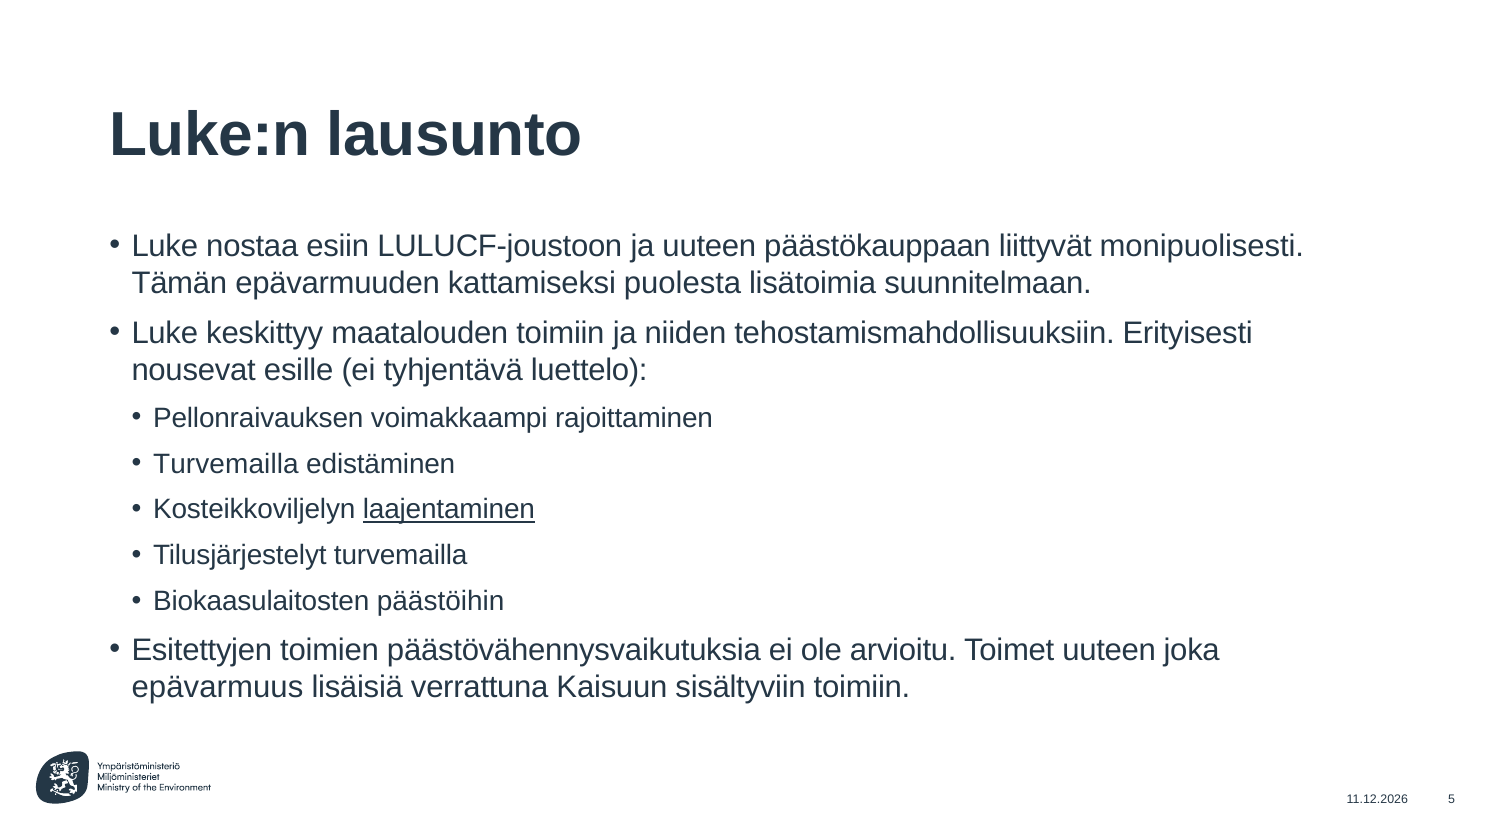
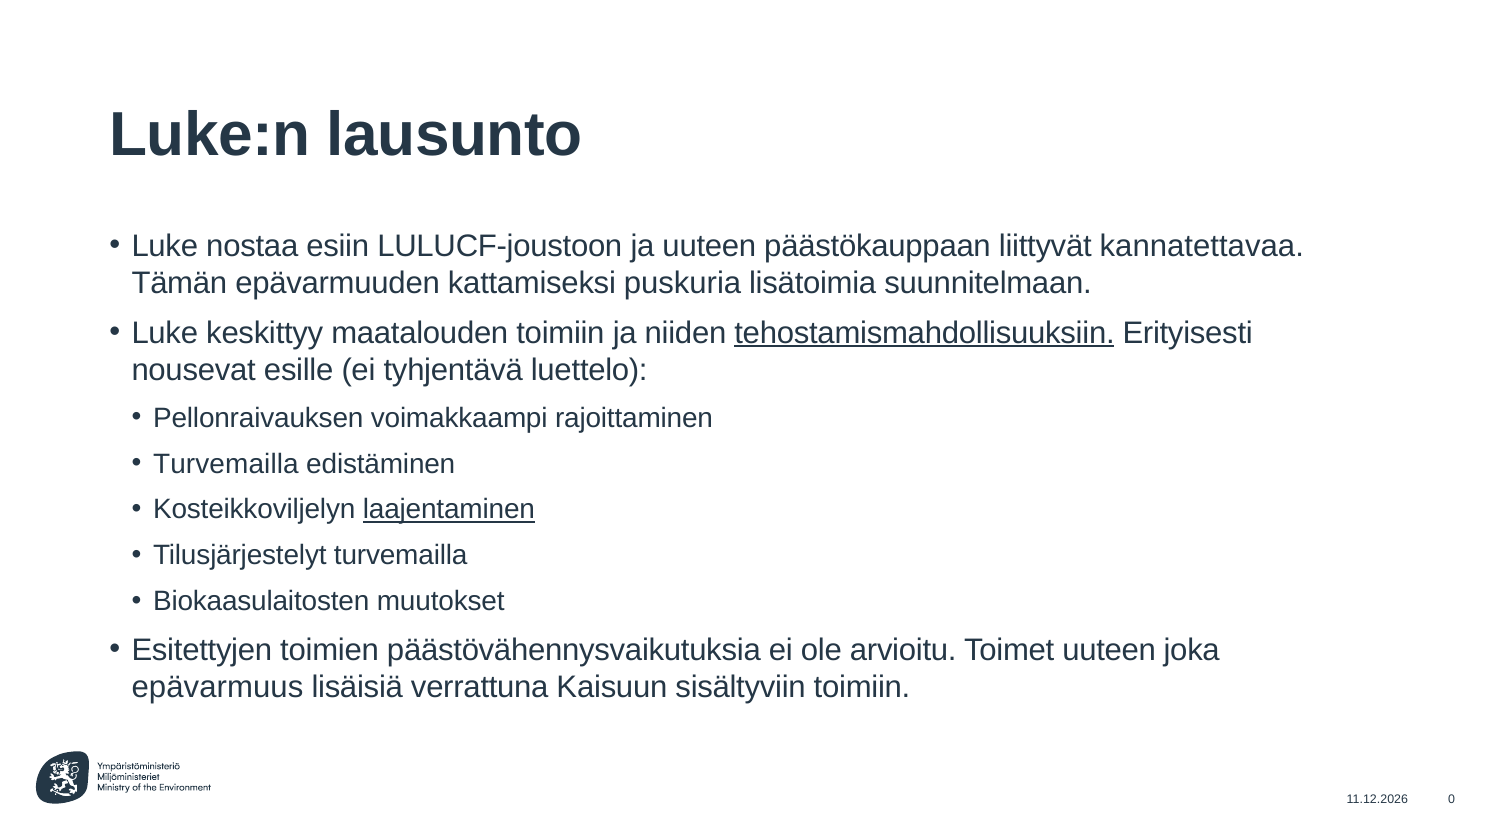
monipuolisesti: monipuolisesti -> kannatettavaa (1202, 246)
puolesta: puolesta -> puskuria (683, 283)
tehostamismahdollisuuksiin underline: none -> present (925, 333)
päästöihin: päästöihin -> muutokset (441, 602)
5: 5 -> 0 (1452, 800)
